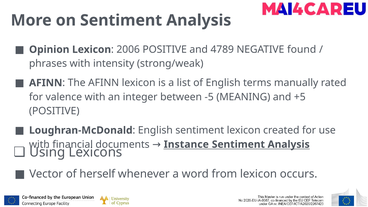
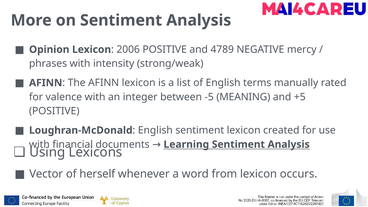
found: found -> mercy (302, 50)
Instance: Instance -> Learning (186, 144)
